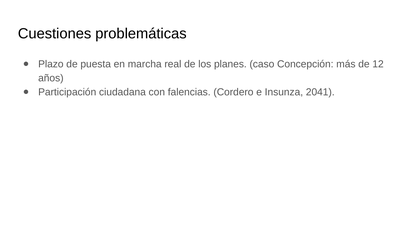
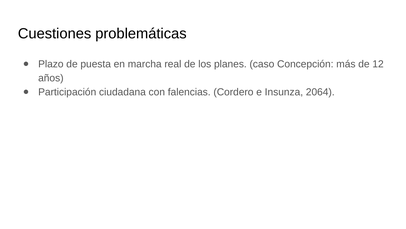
2041: 2041 -> 2064 (320, 92)
